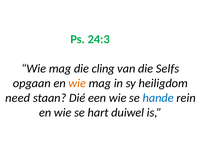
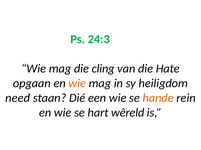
Selfs: Selfs -> Hate (168, 69)
hande colour: blue -> orange (158, 98)
duiwel: duiwel -> wêreld (128, 113)
